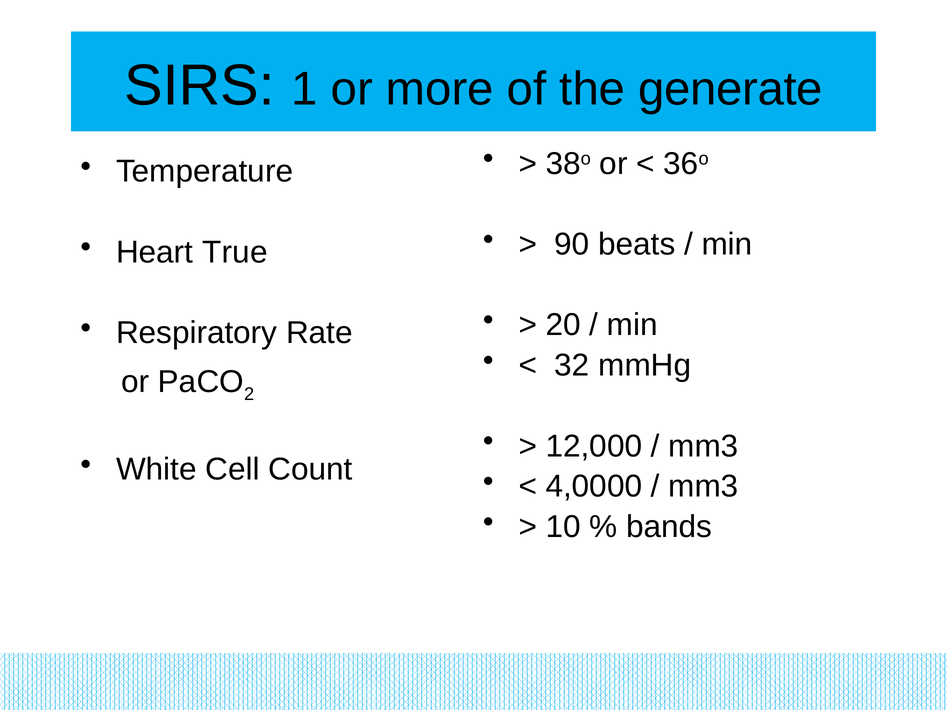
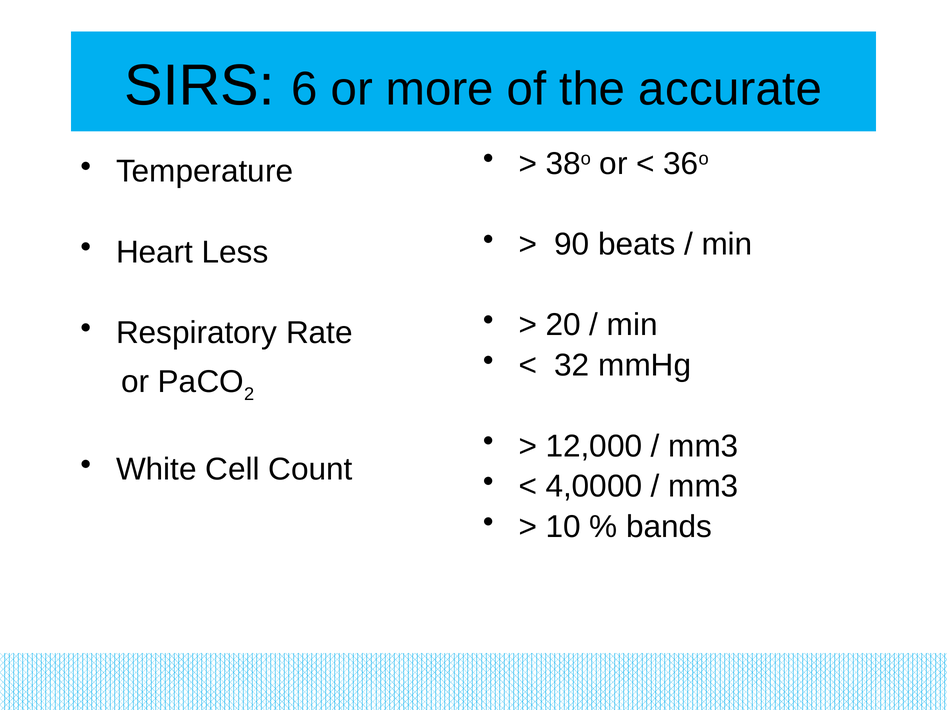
1: 1 -> 6 (304, 89)
generate: generate -> accurate (730, 89)
True: True -> Less (235, 252)
